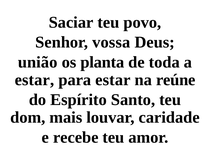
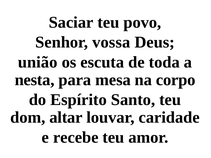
planta: planta -> escuta (102, 62)
estar: estar -> nesta (35, 80)
para estar: estar -> mesa (113, 80)
reúne: reúne -> corpo (176, 80)
mais: mais -> altar (66, 118)
